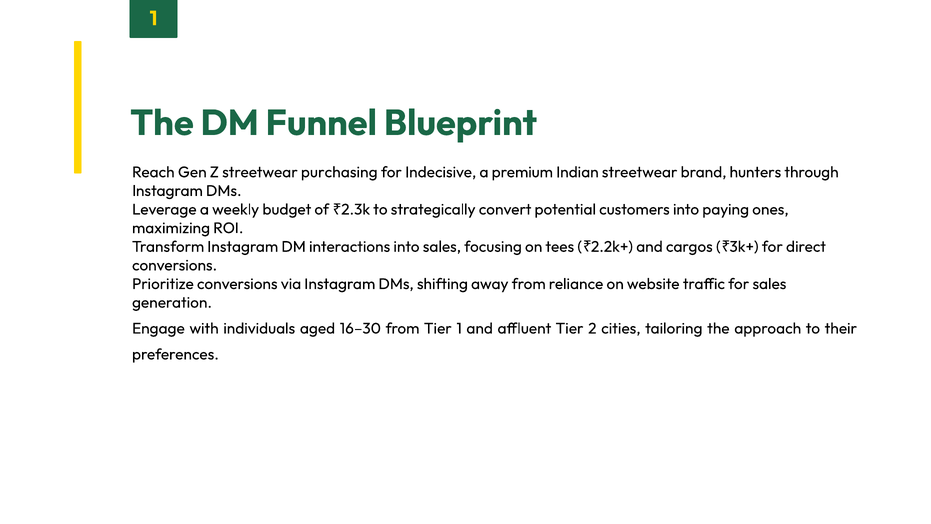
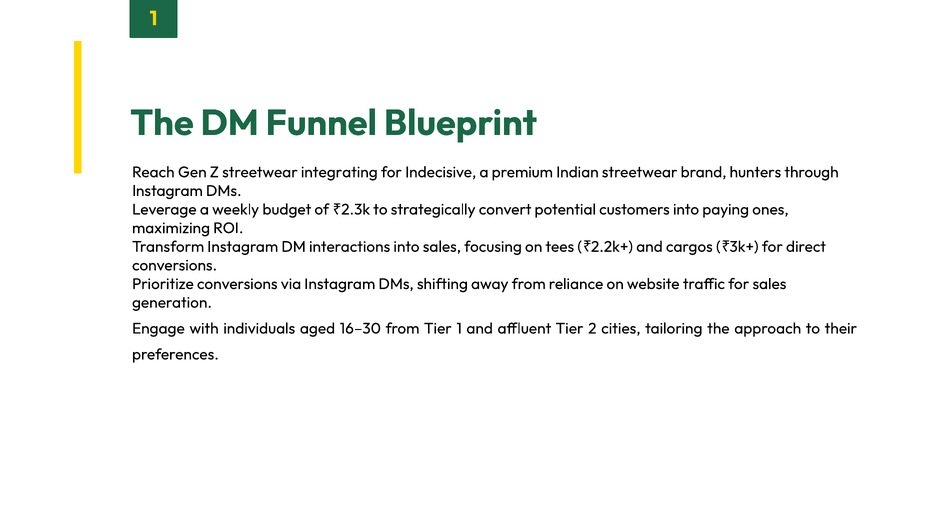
purchasing: purchasing -> integrating (339, 172)
